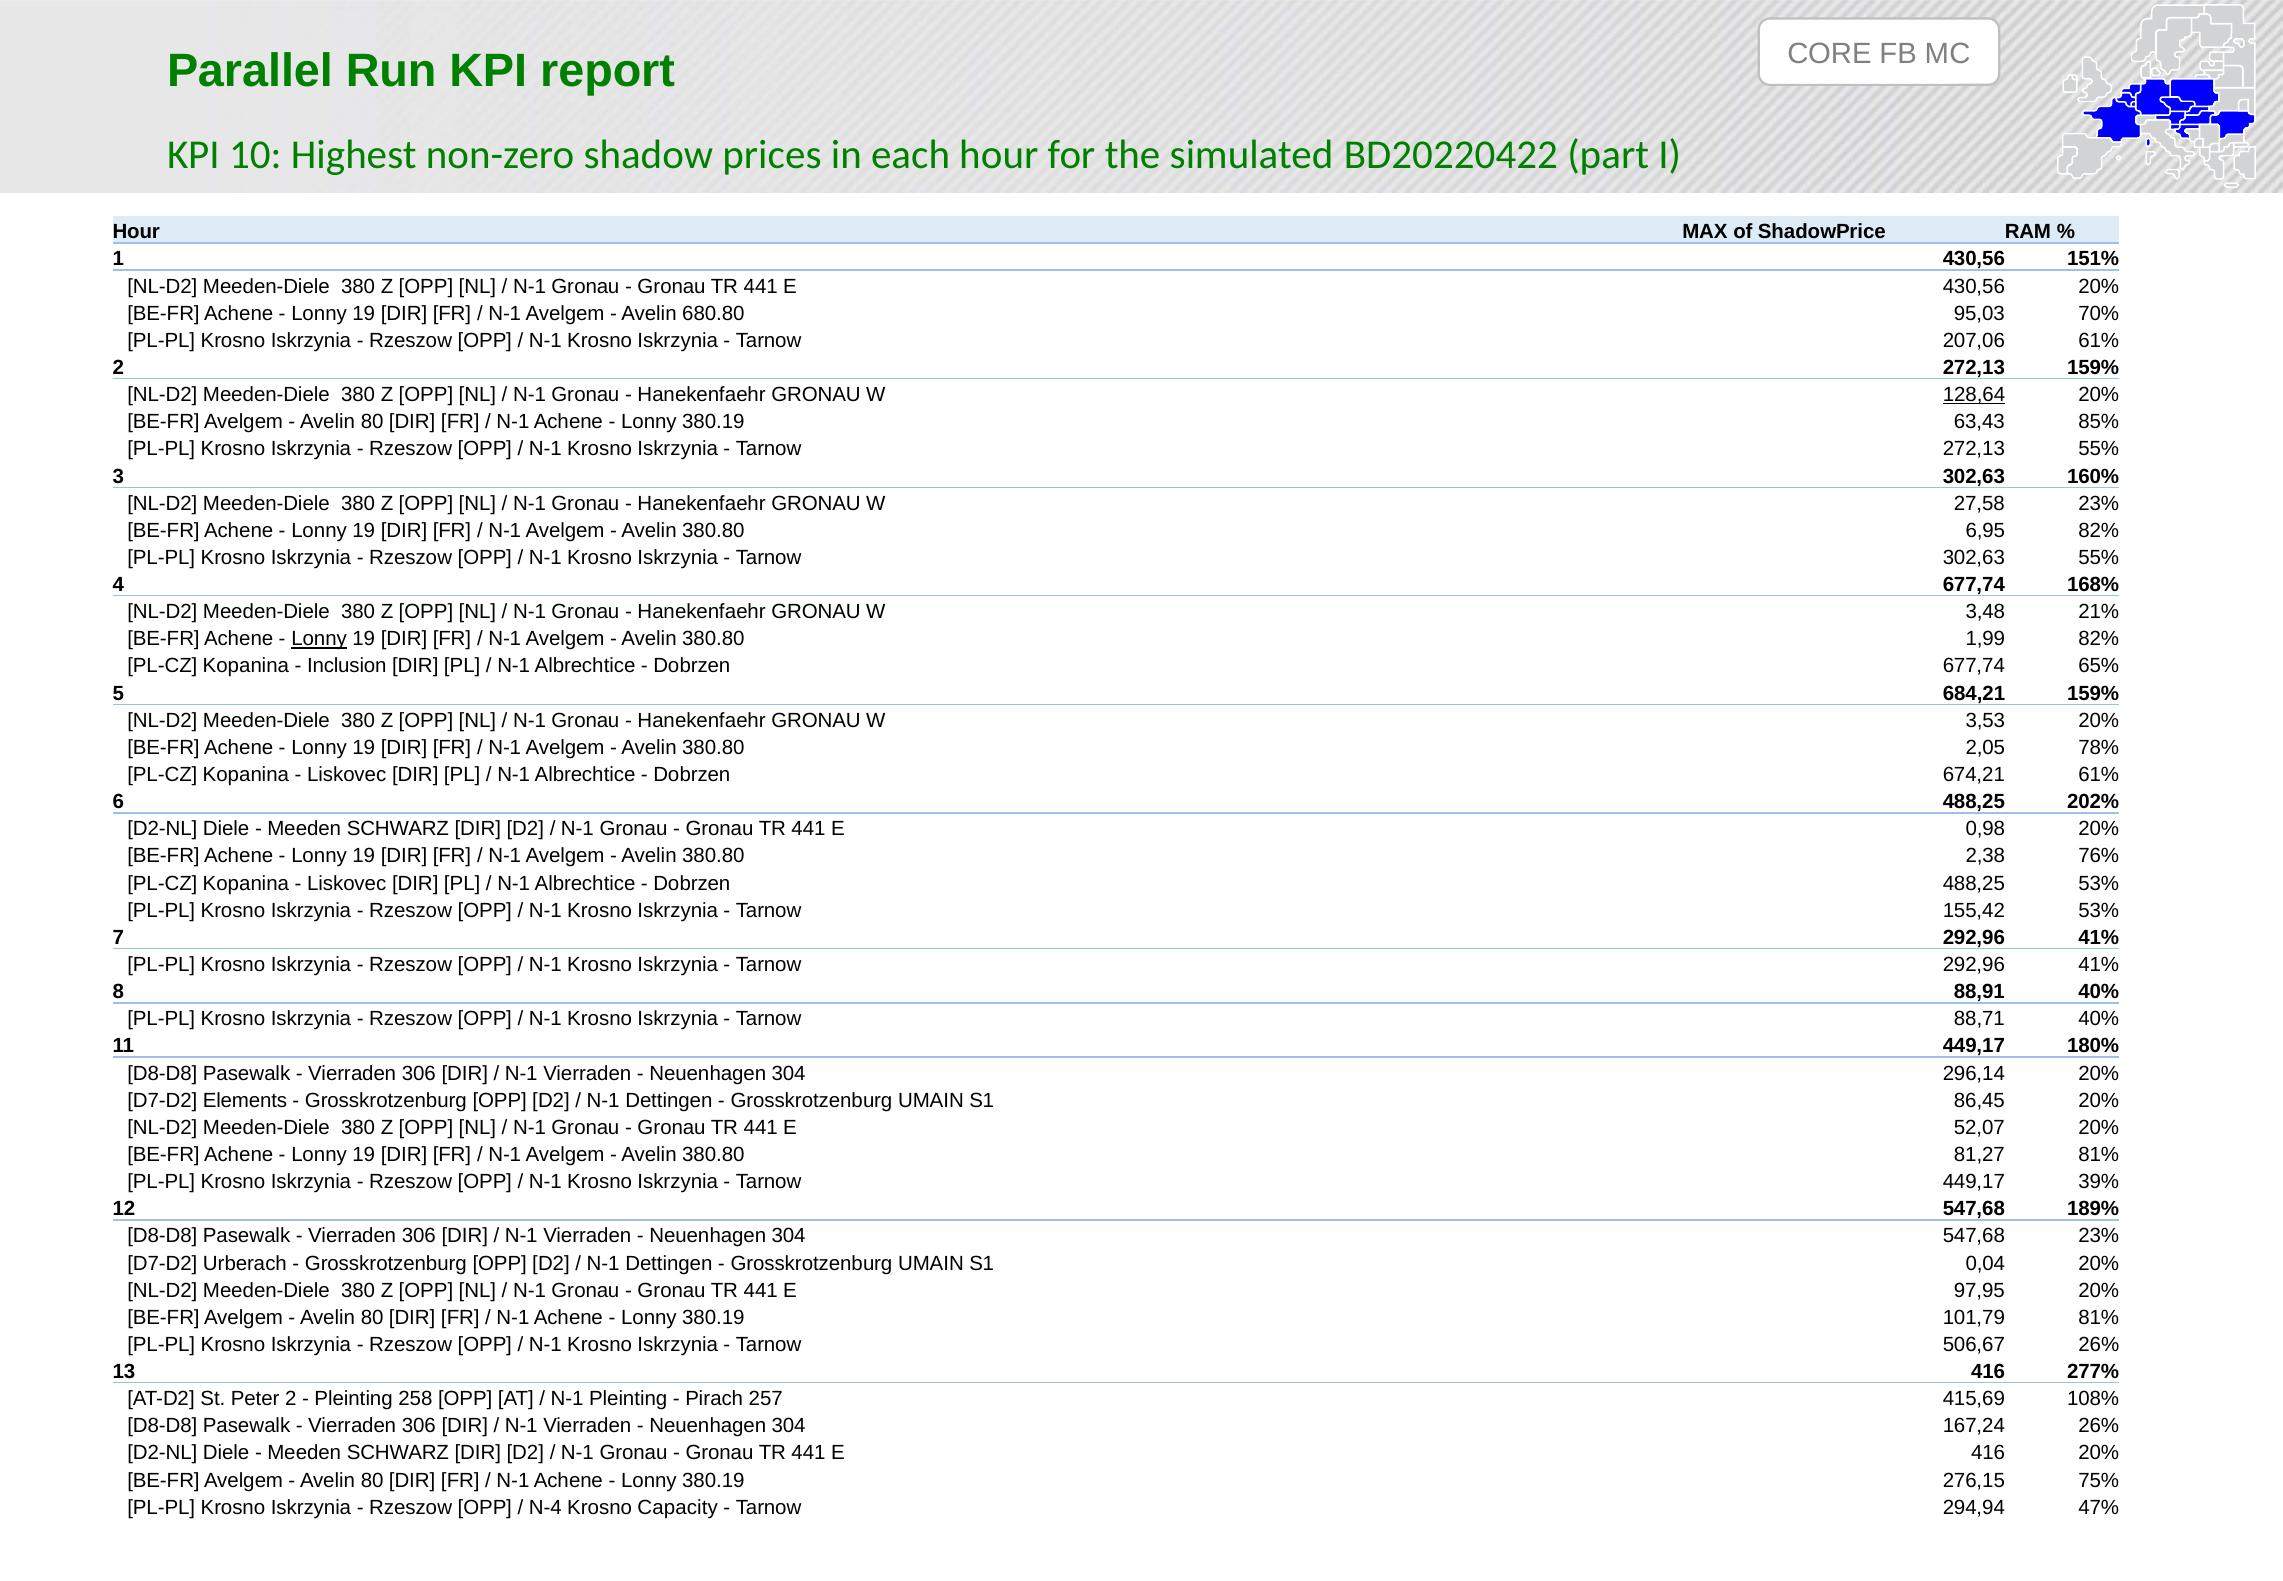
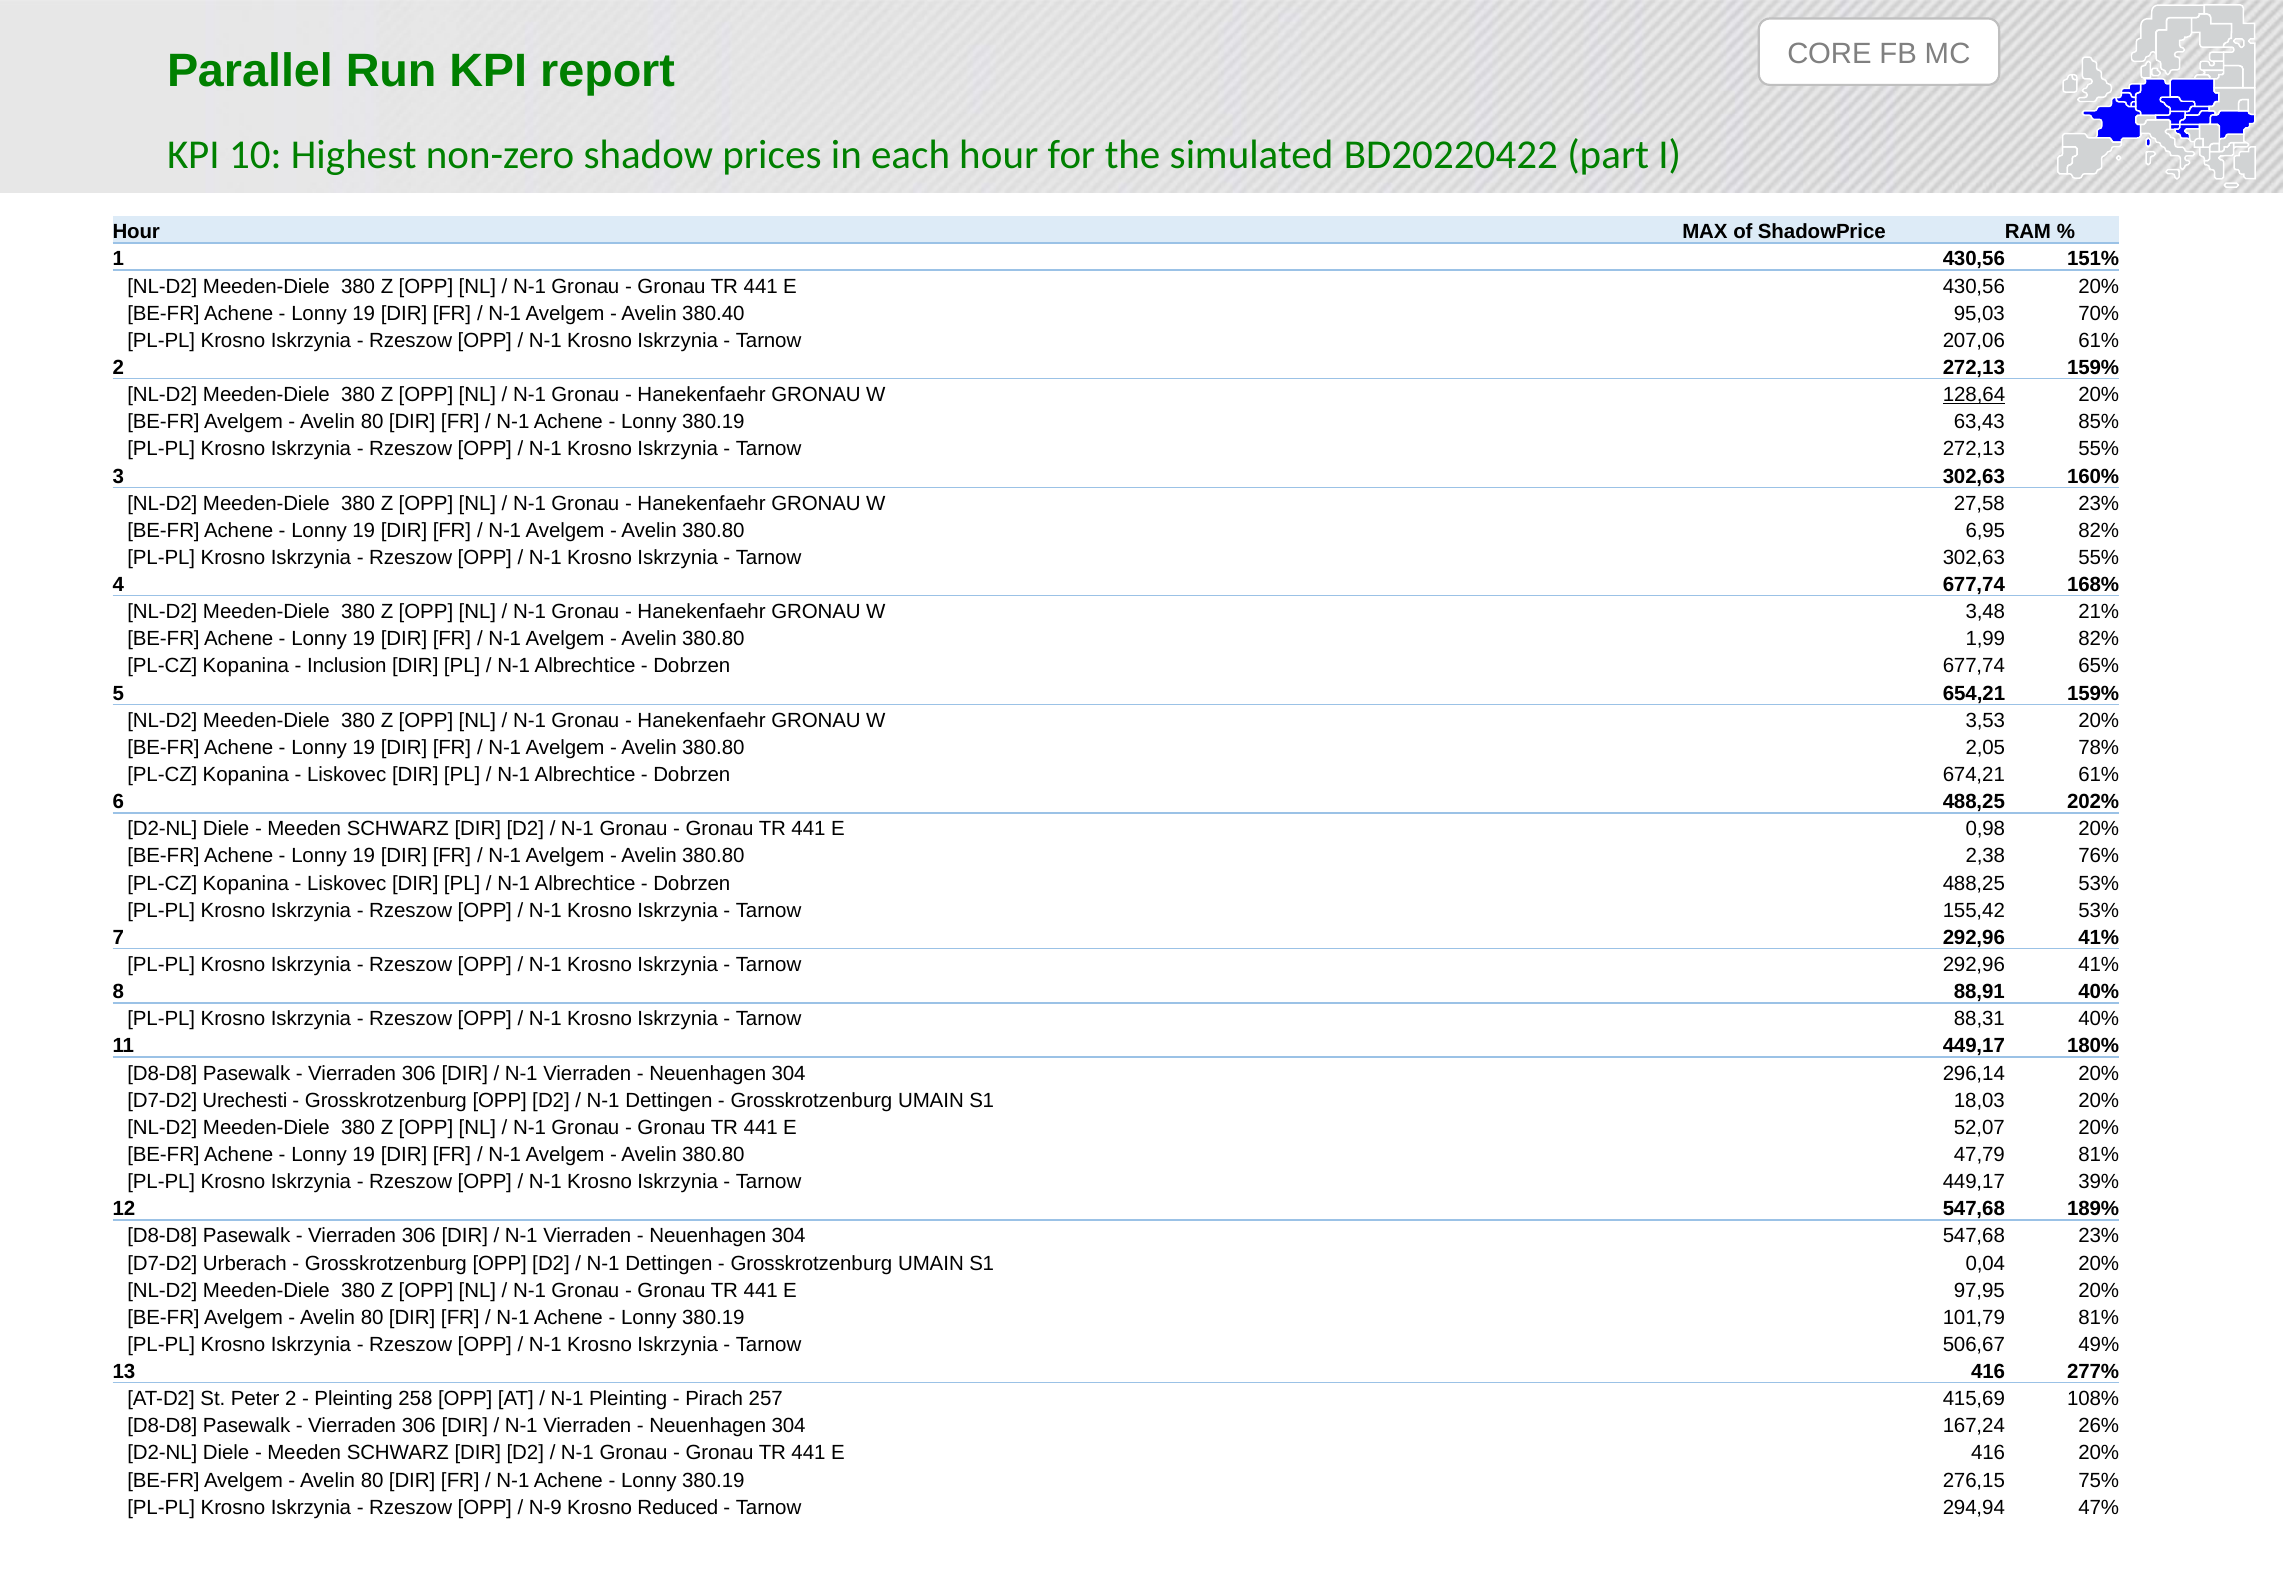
680.80: 680.80 -> 380.40 (713, 313)
Lonny underline: present -> none (319, 639)
684,21: 684,21 -> 654,21 (1974, 693)
88,71: 88,71 -> 88,31 (1979, 1019)
Elements: Elements -> Urechesti (245, 1100)
86,45: 86,45 -> 18,03 (1979, 1100)
81,27: 81,27 -> 47,79 (1979, 1154)
506,67 26%: 26% -> 49% (2099, 1344)
N-4: N-4 -> N-9 (545, 1507)
Capacity: Capacity -> Reduced (678, 1507)
